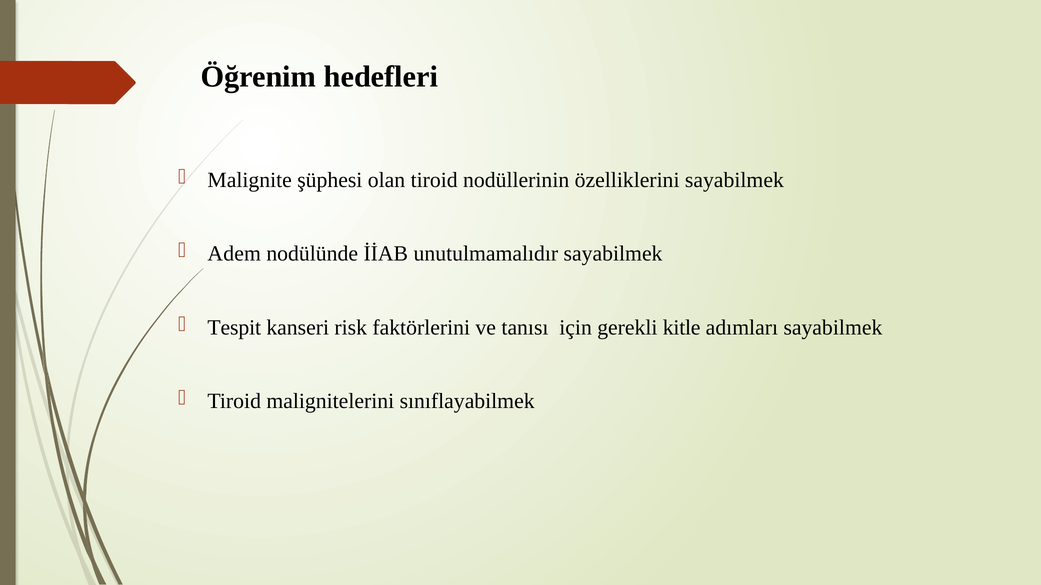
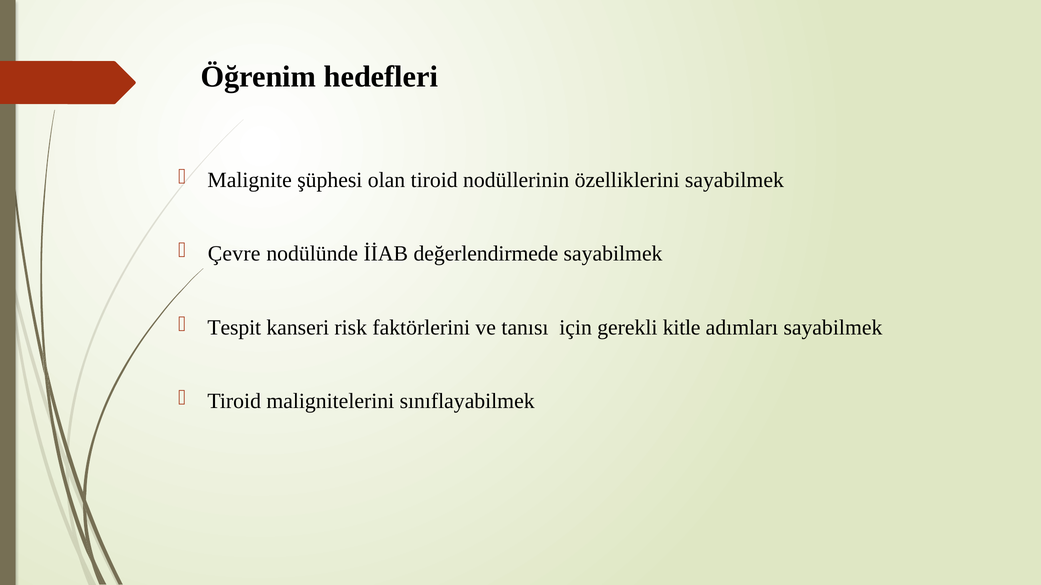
Adem: Adem -> Çevre (234, 254)
unutulmamalıdır: unutulmamalıdır -> değerlendirmede (486, 254)
